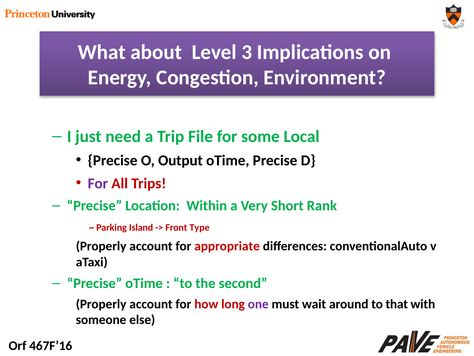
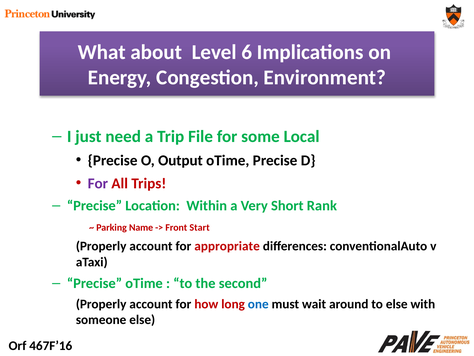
3: 3 -> 6 (247, 52)
Island: Island -> Name (141, 227)
Type: Type -> Start (200, 227)
one colour: purple -> blue (258, 304)
to that: that -> else (397, 304)
